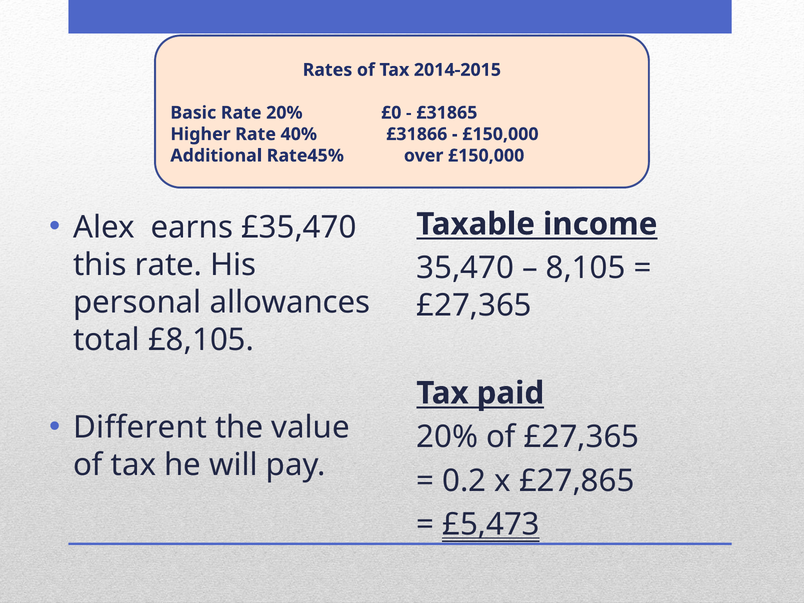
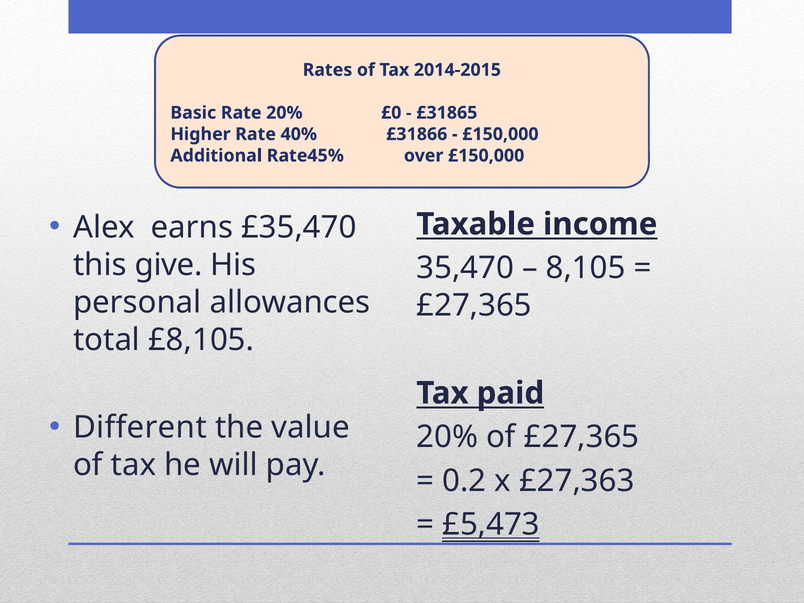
this rate: rate -> give (169, 265)
£27,865: £27,865 -> £27,363 (577, 481)
